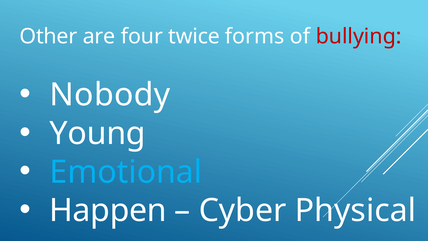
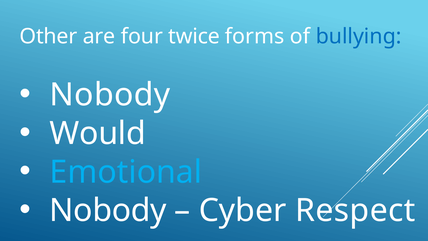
bullying colour: red -> blue (359, 36)
Young: Young -> Would (98, 133)
Happen: Happen -> Nobody (108, 210)
Physical: Physical -> Respect (355, 210)
